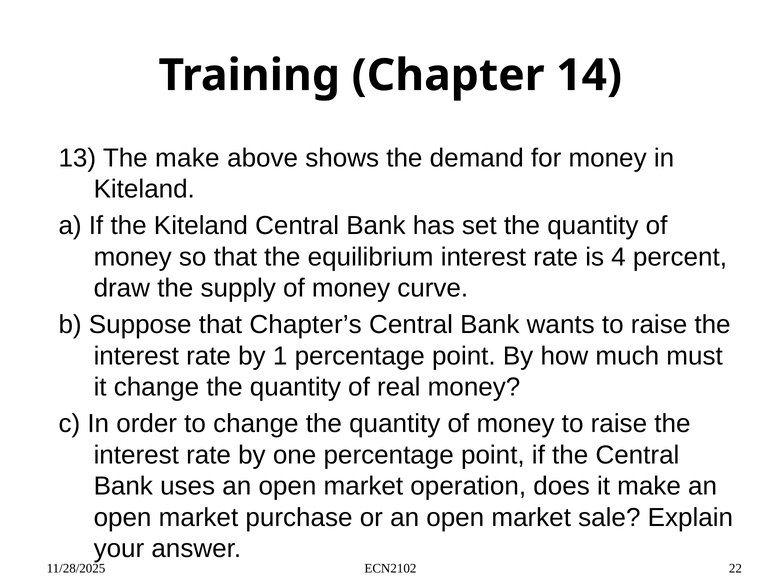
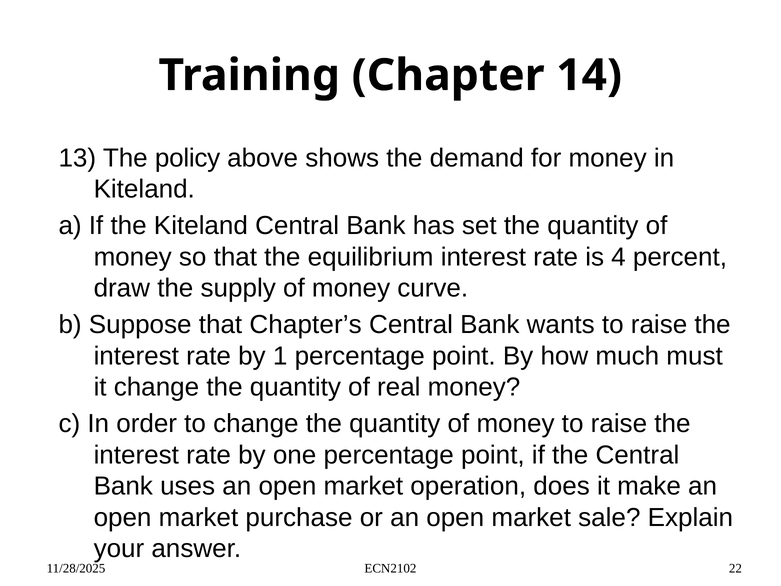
The make: make -> policy (188, 158)
